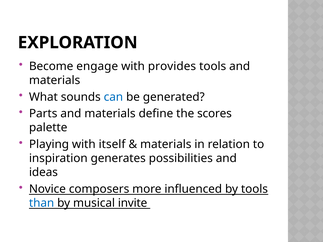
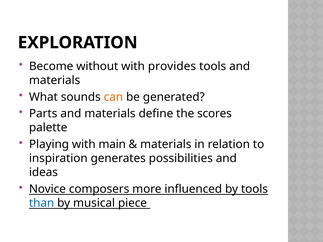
engage: engage -> without (97, 66)
can colour: blue -> orange (113, 97)
itself: itself -> main (112, 145)
invite: invite -> piece (132, 203)
